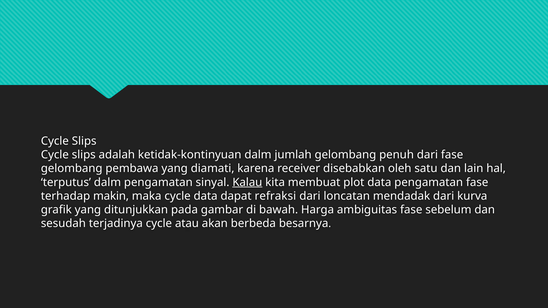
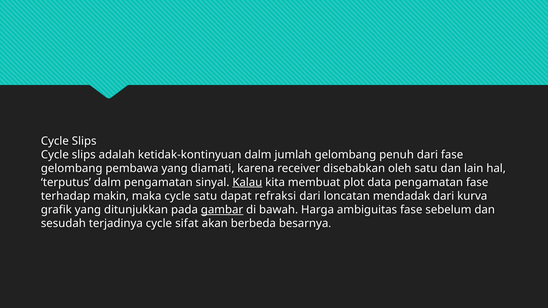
cycle data: data -> satu (206, 196)
gambar underline: none -> present (222, 210)
atau: atau -> sifat (187, 224)
